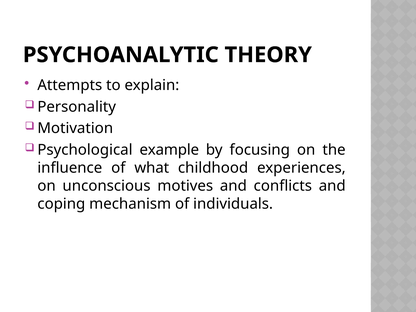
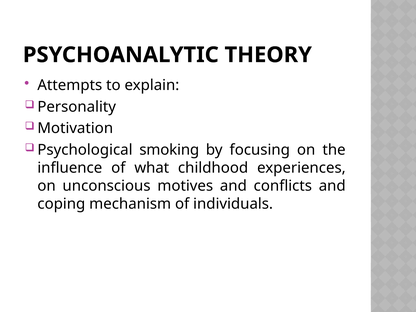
example: example -> smoking (169, 150)
